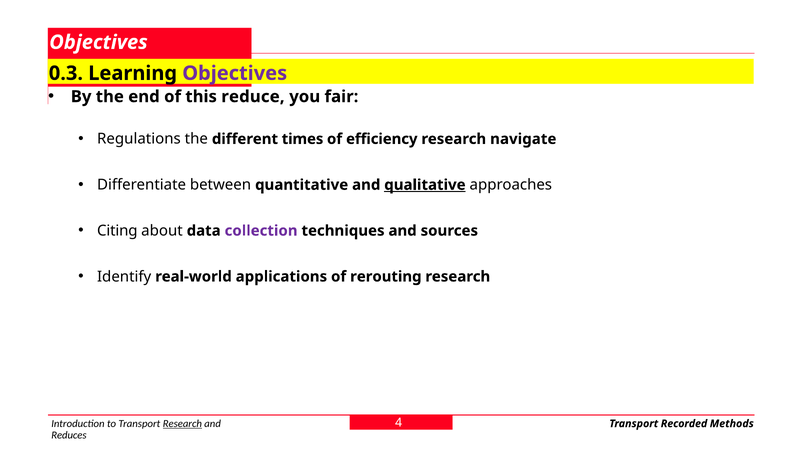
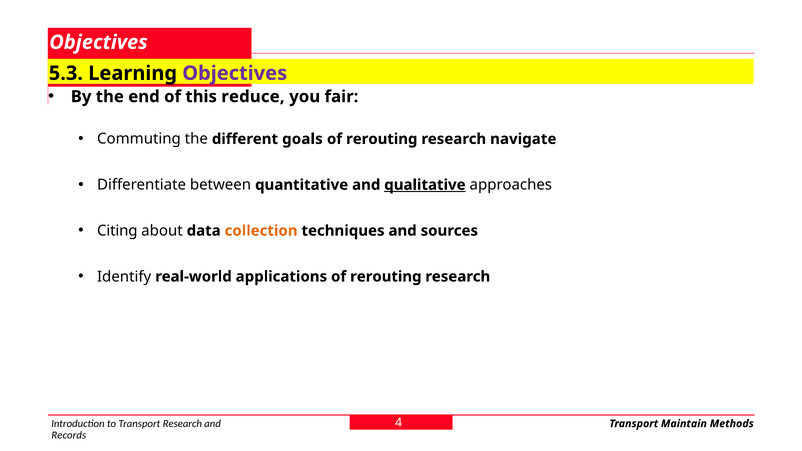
0.3: 0.3 -> 5.3 (66, 73)
Regulations: Regulations -> Commuting (139, 139)
times: times -> goals (302, 139)
efficiency: efficiency -> rerouting (382, 139)
collection colour: purple -> orange (261, 231)
Research underline: present -> none (182, 424)
Recorded: Recorded -> Maintain (684, 424)
Reduces: Reduces -> Records (69, 436)
